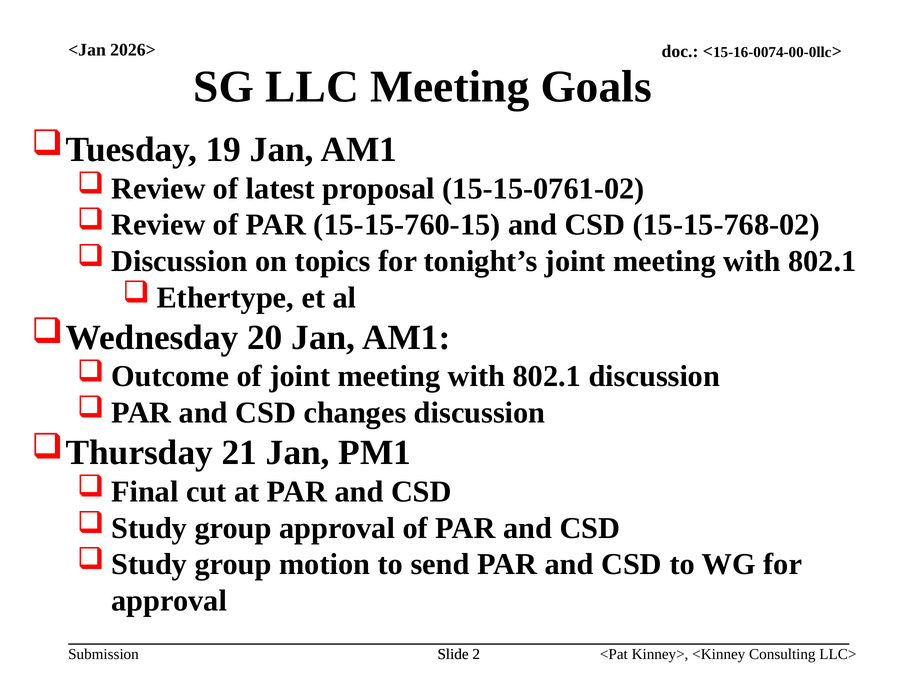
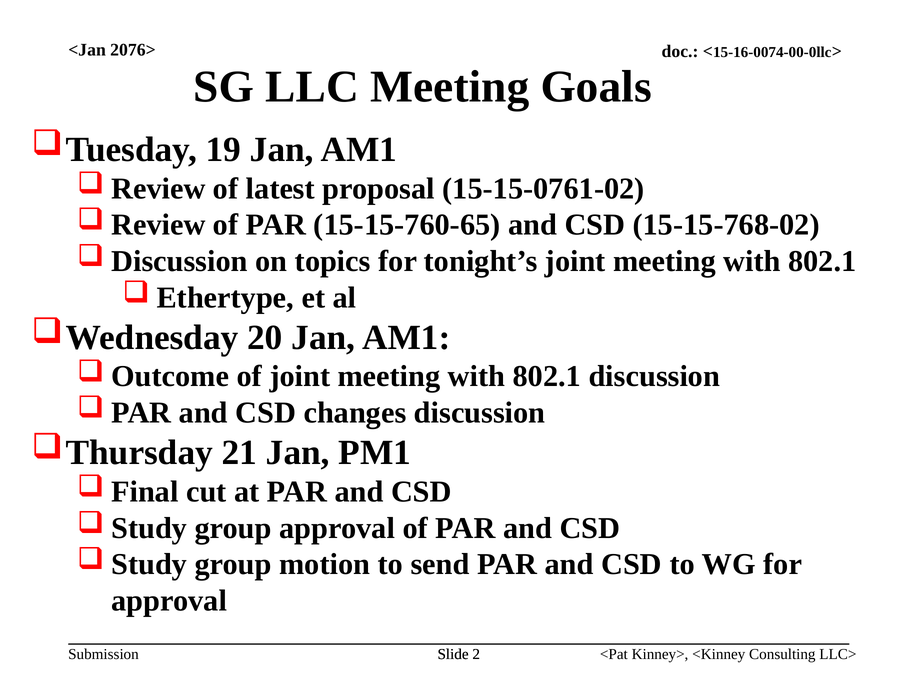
2026>: 2026> -> 2076> (133, 50)
15-15-760-15: 15-15-760-15 -> 15-15-760-65 (407, 225)
